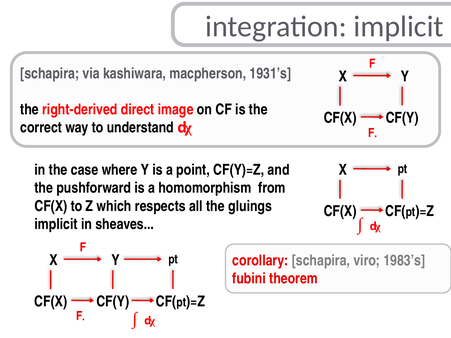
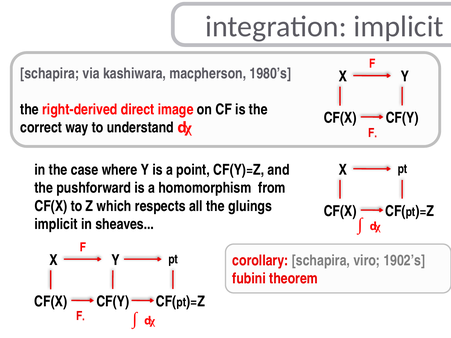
1931’s: 1931’s -> 1980’s (270, 74)
1983’s: 1983’s -> 1902’s (404, 261)
